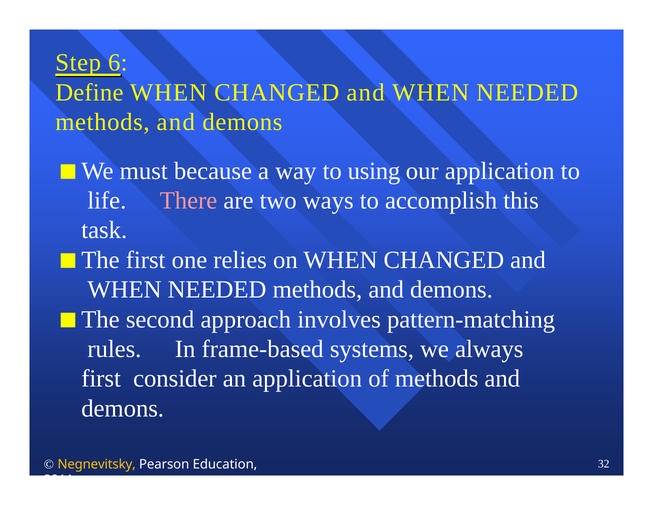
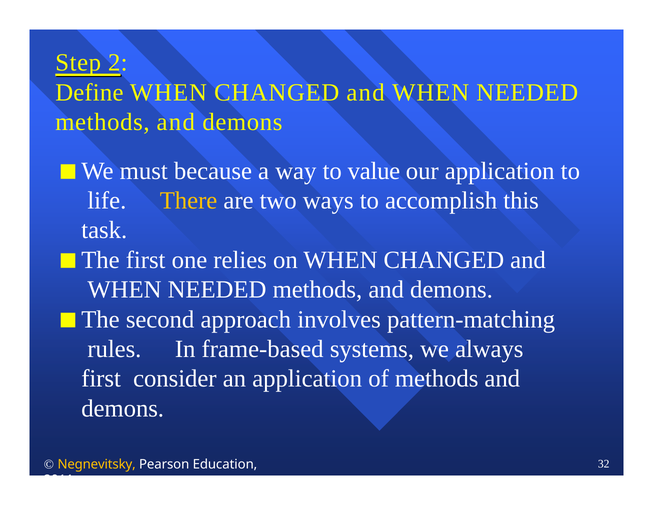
6: 6 -> 2 (118, 63)
using: using -> value (374, 171)
There colour: pink -> yellow (189, 200)
